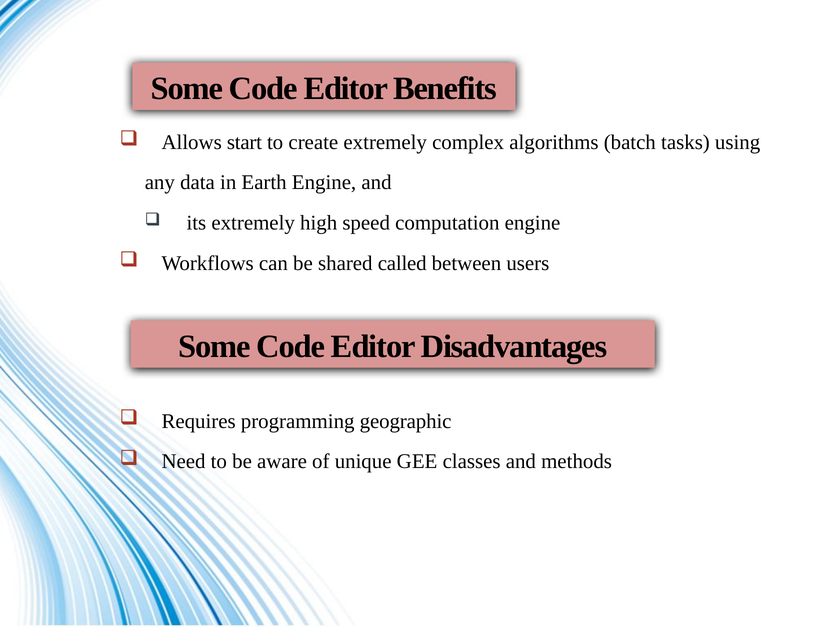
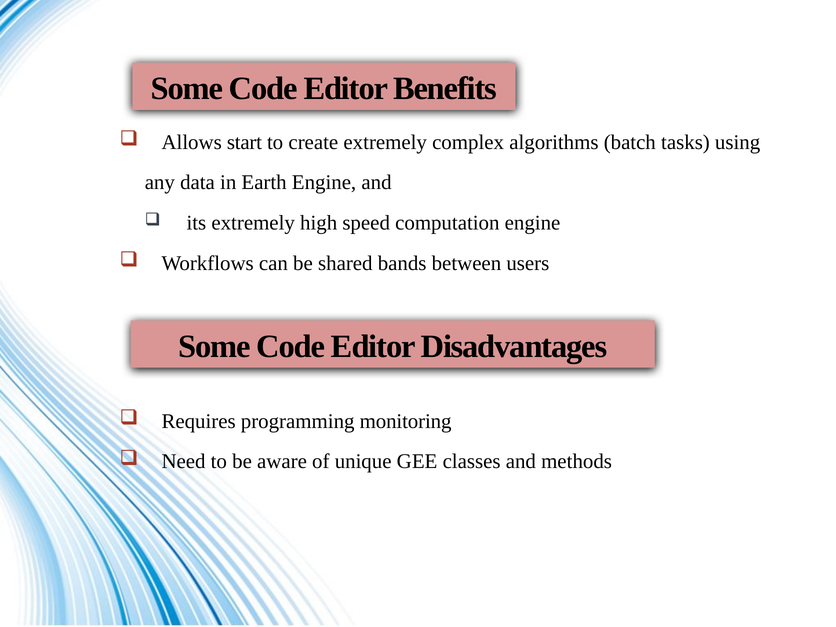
called: called -> bands (402, 263)
geographic: geographic -> monitoring (406, 421)
